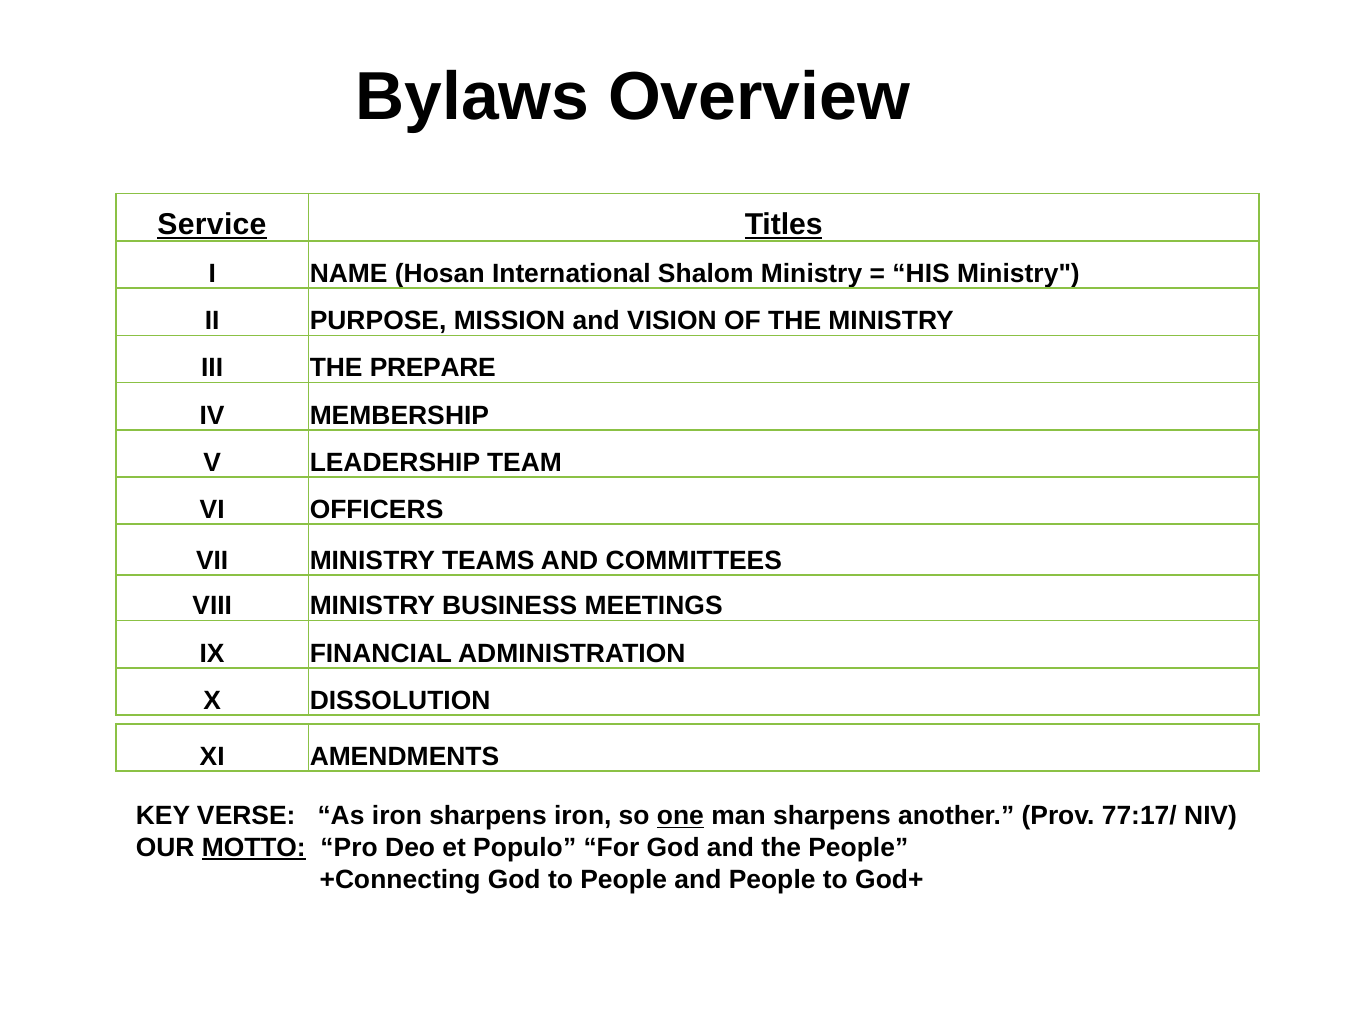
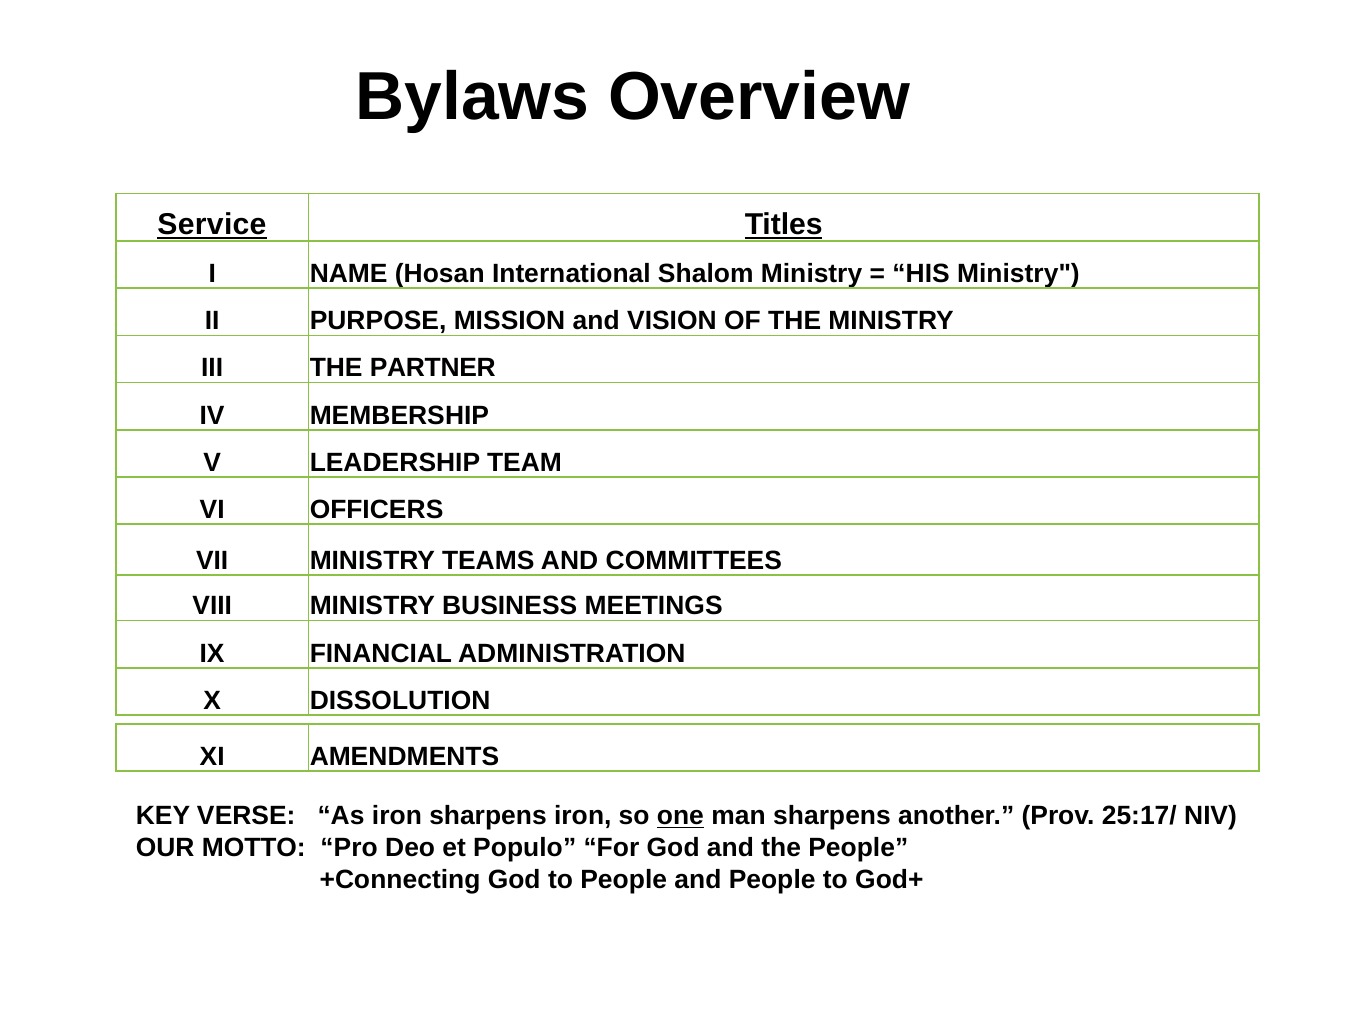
PREPARE: PREPARE -> PARTNER (433, 368)
77:17/: 77:17/ -> 25:17/ (1139, 817)
MOTTO underline: present -> none (254, 848)
